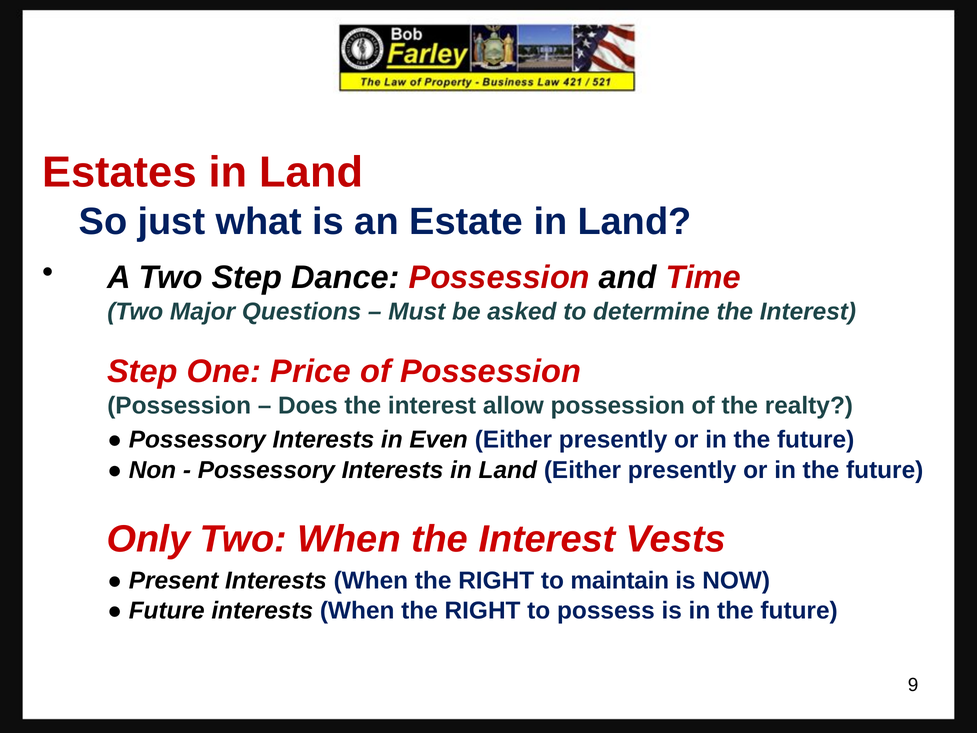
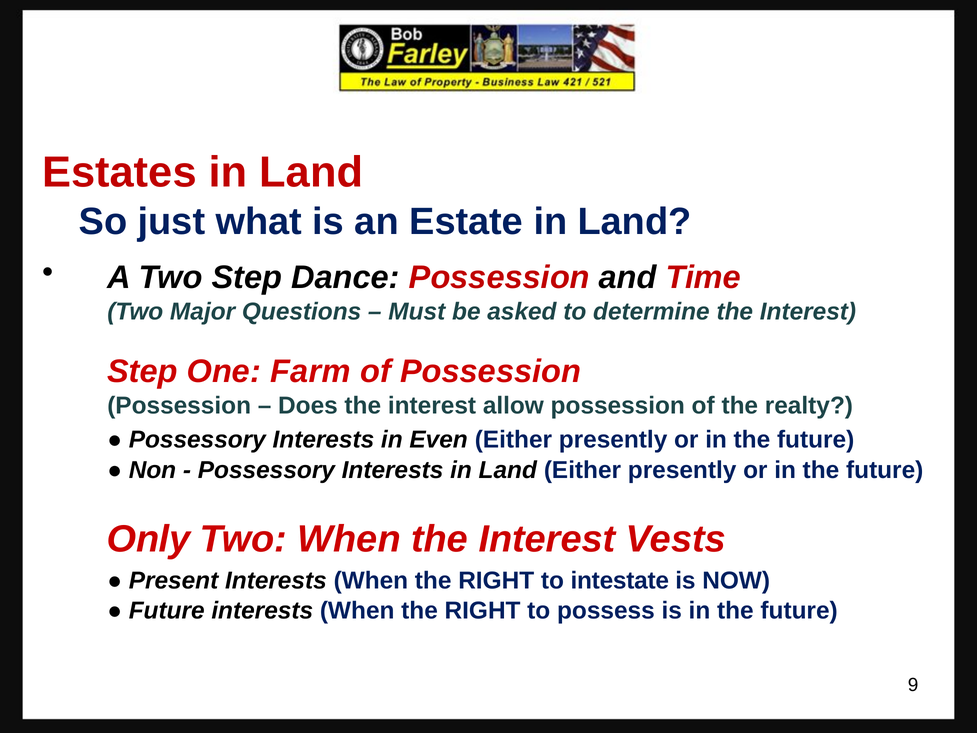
Price: Price -> Farm (311, 371)
maintain: maintain -> intestate (620, 580)
